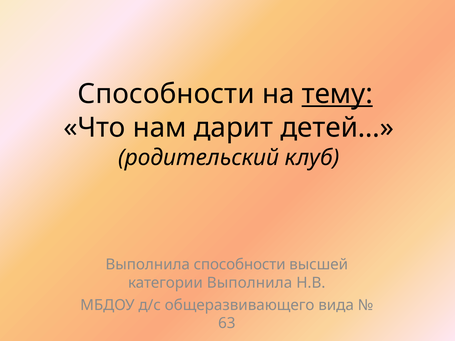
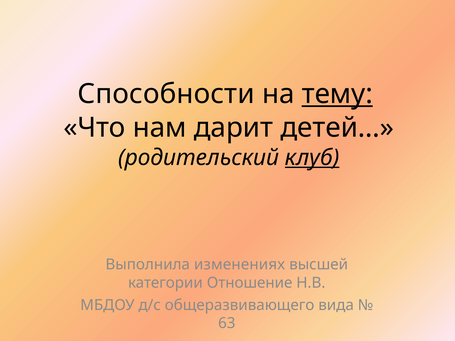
клуб underline: none -> present (312, 158)
Выполнила способности: способности -> изменениях (239, 265)
категории Выполнила: Выполнила -> Отношение (250, 283)
